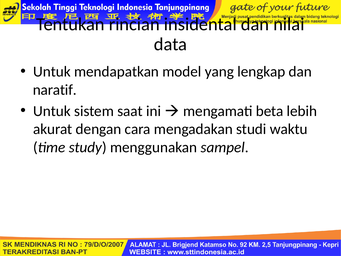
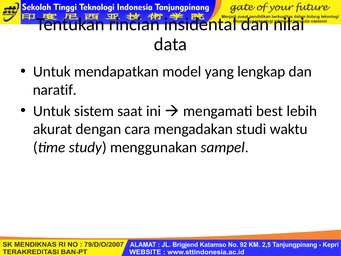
beta: beta -> best (270, 111)
